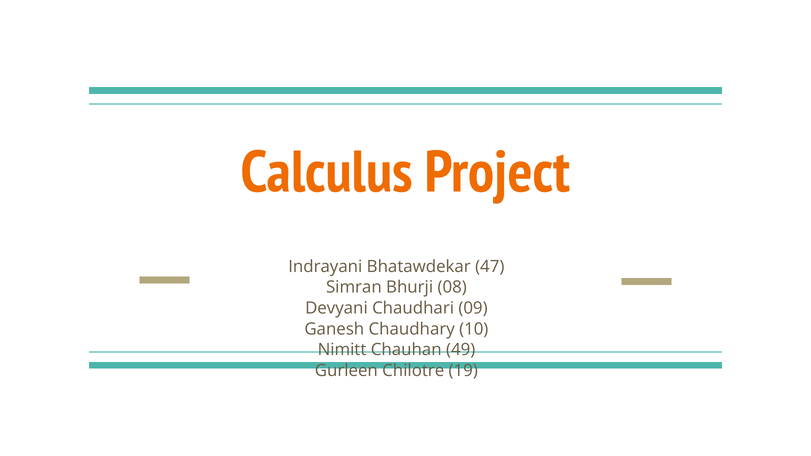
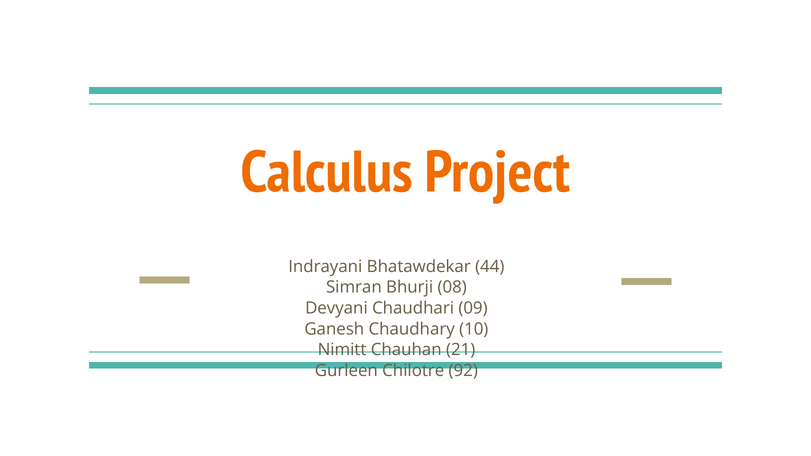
47: 47 -> 44 (490, 267)
49: 49 -> 21 (461, 350)
19: 19 -> 92 (463, 371)
